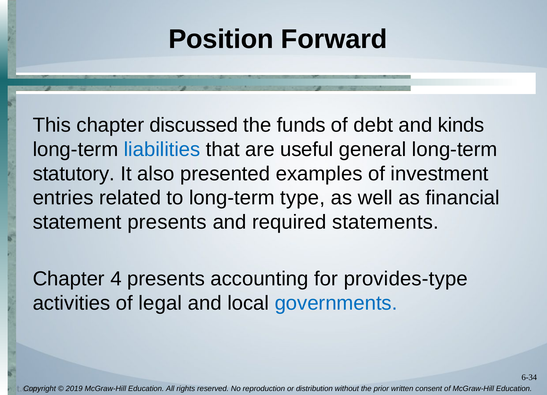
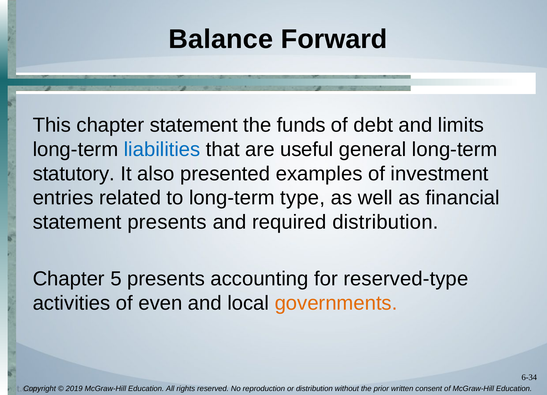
Position: Position -> Balance (221, 39)
chapter discussed: discussed -> statement (194, 125)
kinds: kinds -> limits (461, 125)
required statements: statements -> distribution (385, 222)
4: 4 -> 5 (116, 279)
provides-type: provides-type -> reserved-type (406, 279)
legal: legal -> even (160, 303)
governments colour: blue -> orange (336, 303)
